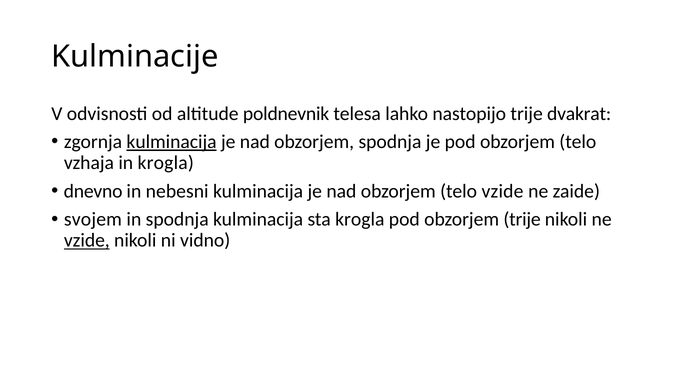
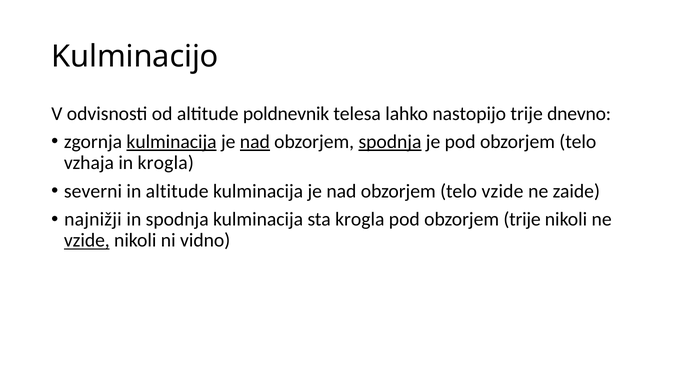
Kulminacije: Kulminacije -> Kulminacijo (135, 57)
dvakrat: dvakrat -> dnevno (579, 114)
nad underline: none -> present (255, 142)
spodnja underline: none -> present (390, 142)
dnevno: dnevno -> severni (93, 191)
in nebesni: nebesni -> altitude (177, 191)
svojem: svojem -> najnižji (93, 220)
